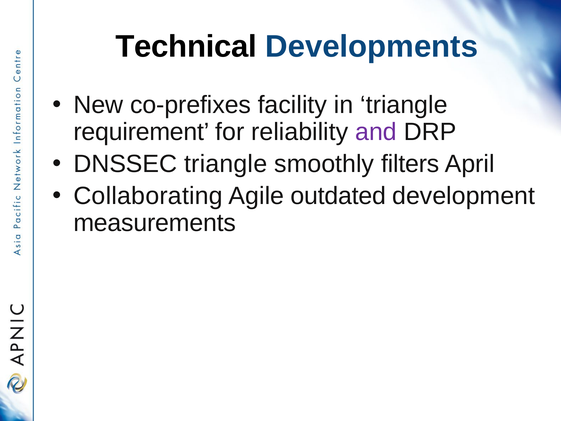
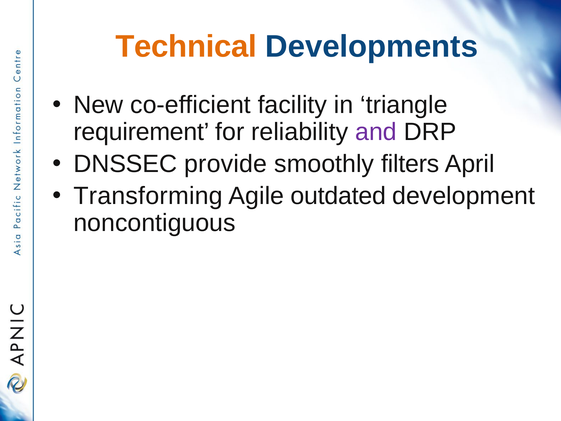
Technical colour: black -> orange (186, 47)
co-prefixes: co-prefixes -> co-efficient (191, 105)
DNSSEC triangle: triangle -> provide (226, 164)
Collaborating: Collaborating -> Transforming (148, 196)
measurements: measurements -> noncontiguous (155, 223)
